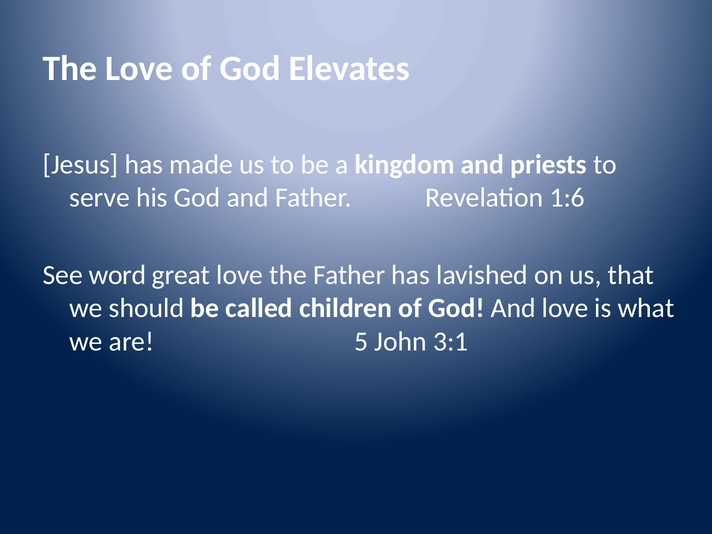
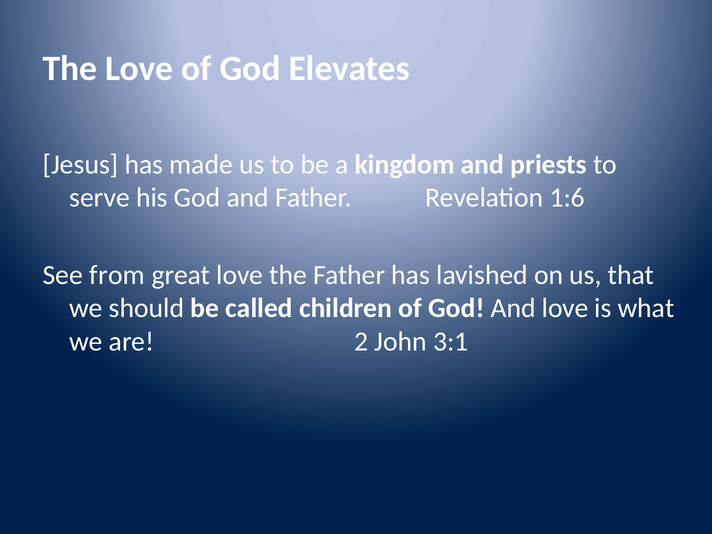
word: word -> from (117, 275)
5: 5 -> 2 (361, 341)
